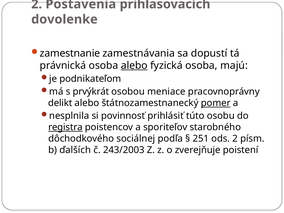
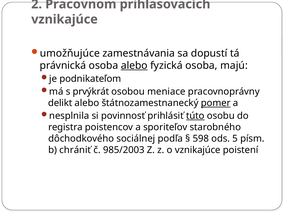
Postavenia: Postavenia -> Pracovnom (81, 4)
dovolenke: dovolenke -> vznikajúce (65, 19)
zamestnanie: zamestnanie -> umožňujúce (70, 53)
túto underline: none -> present (195, 116)
registra underline: present -> none (65, 127)
251: 251 -> 598 (201, 139)
ods 2: 2 -> 5 (235, 139)
ďalších: ďalších -> chrániť (75, 150)
243/2003: 243/2003 -> 985/2003 (124, 150)
o zverejňuje: zverejňuje -> vznikajúce (198, 150)
